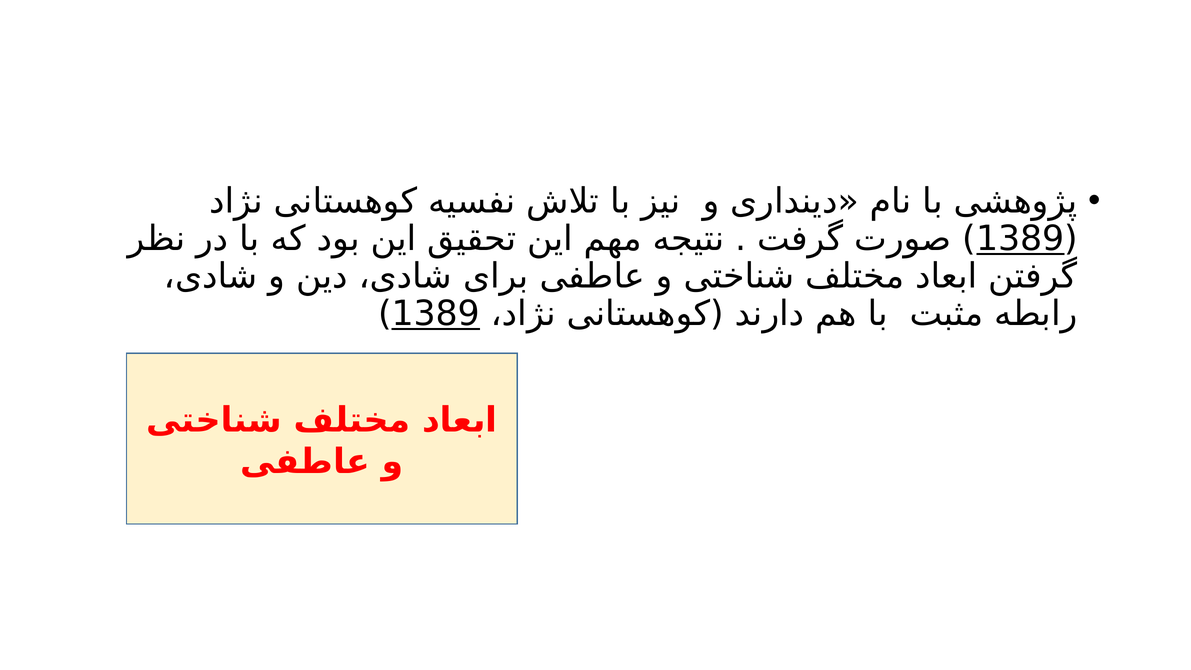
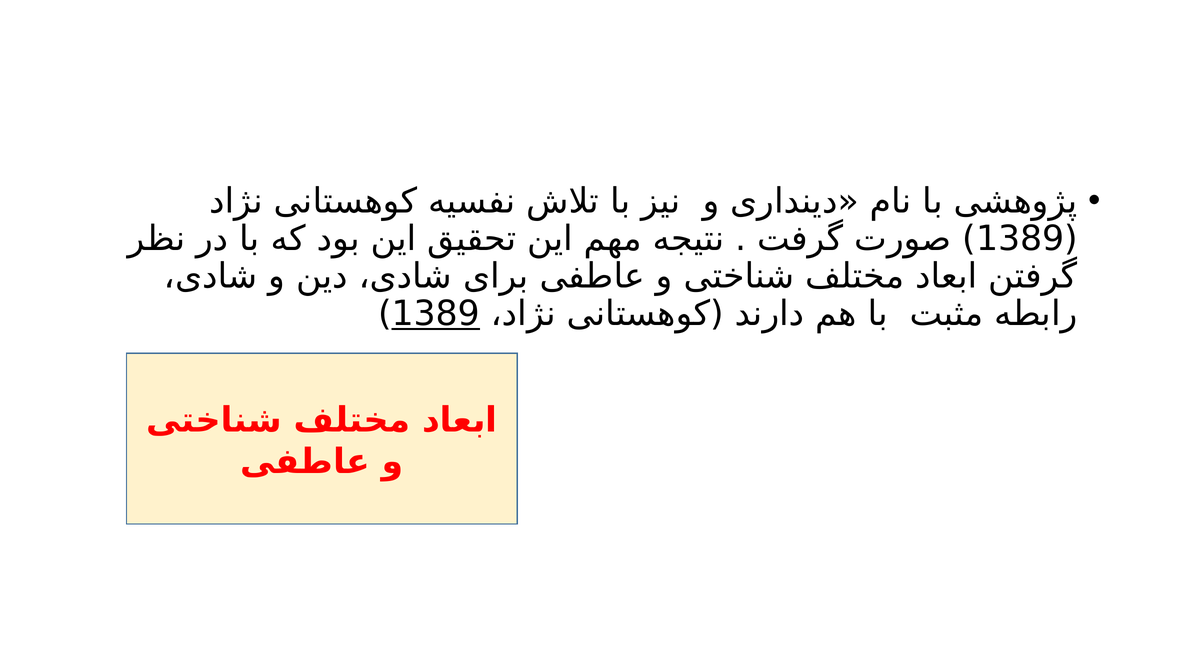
1389 underline: present -> none (1020, 239)
